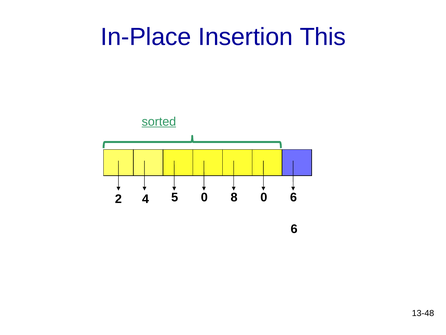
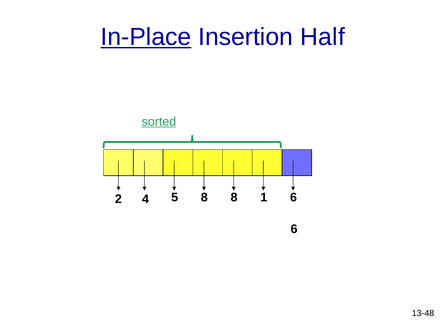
In-Place underline: none -> present (146, 37)
This: This -> Half (322, 37)
2 0: 0 -> 8 (204, 197)
8 0: 0 -> 1 (264, 197)
